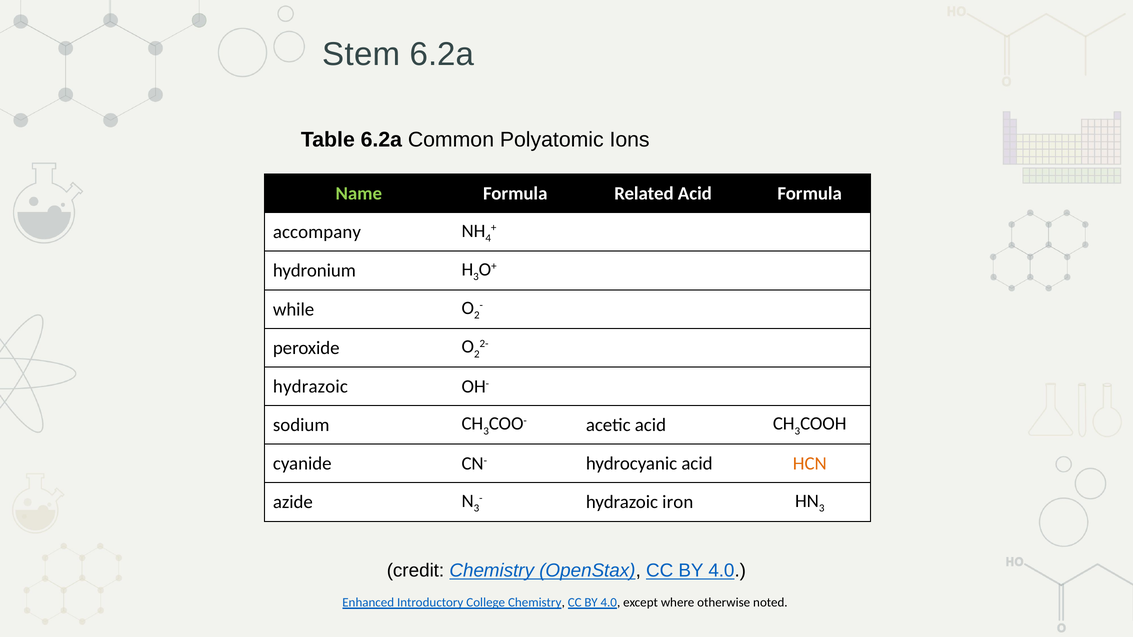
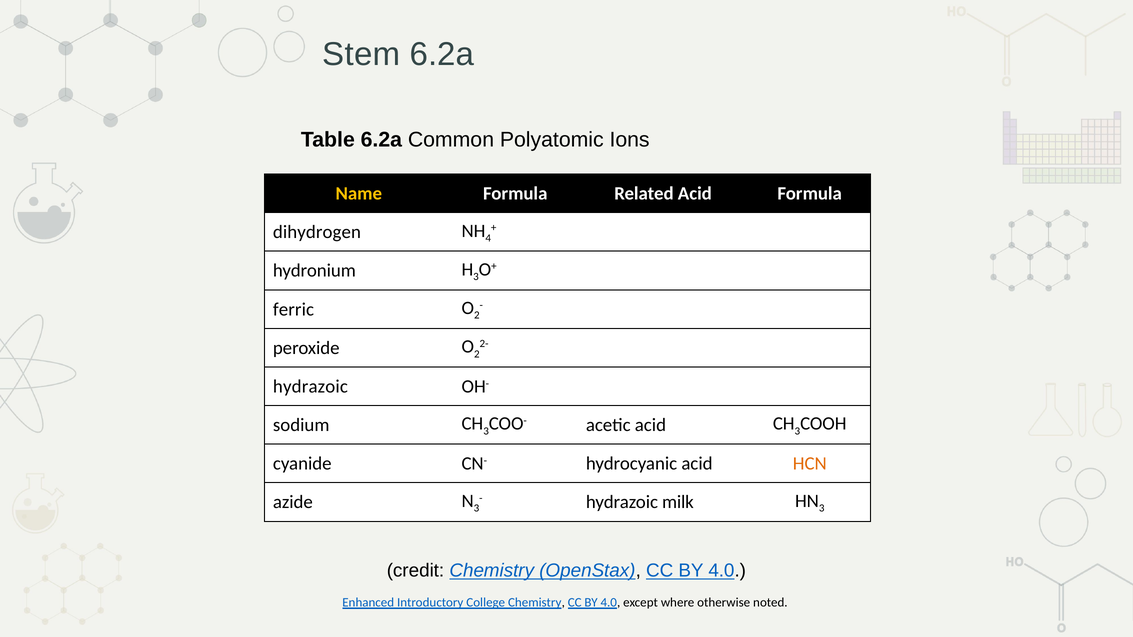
Name colour: light green -> yellow (359, 194)
accompany: accompany -> dihydrogen (317, 232)
while: while -> ferric (293, 309)
iron: iron -> milk (678, 502)
